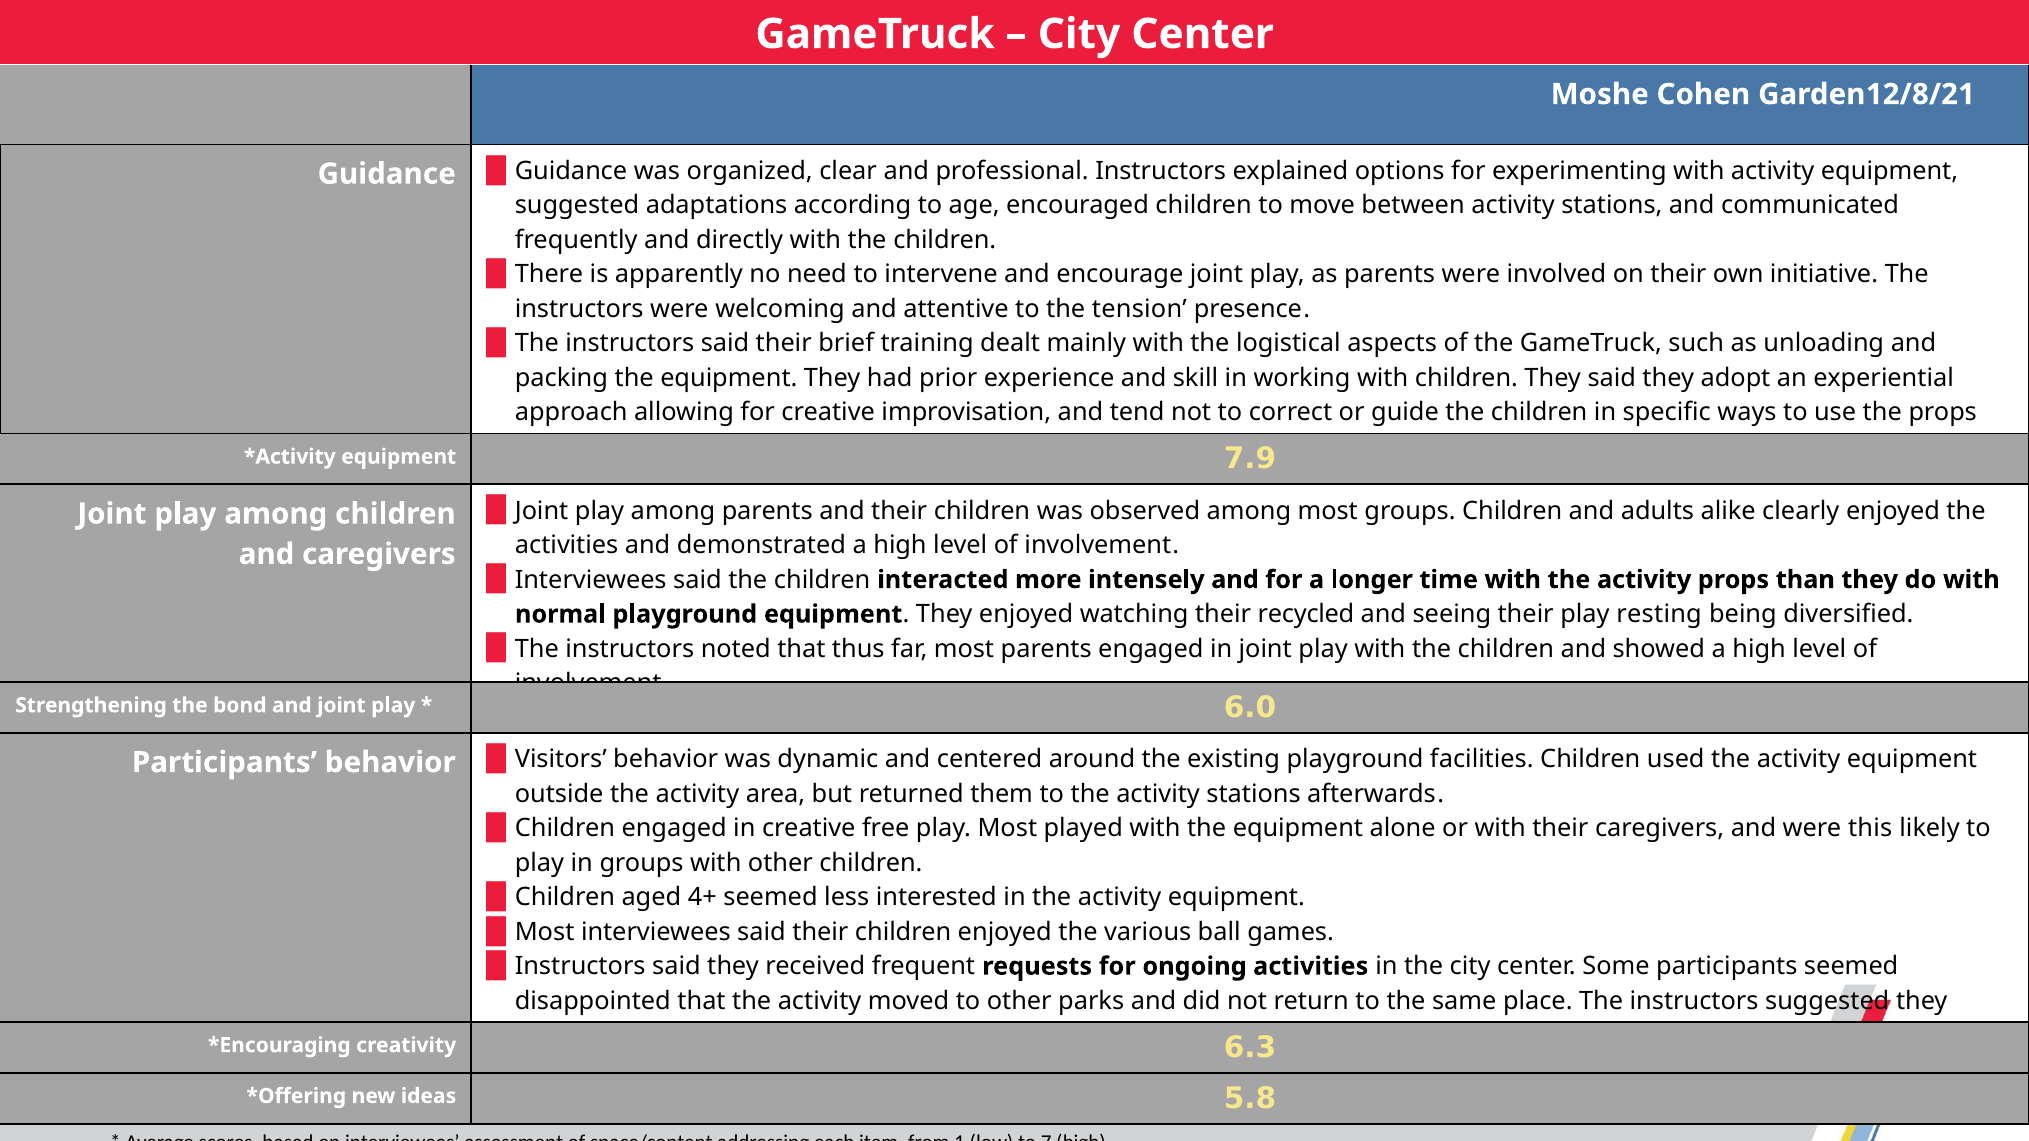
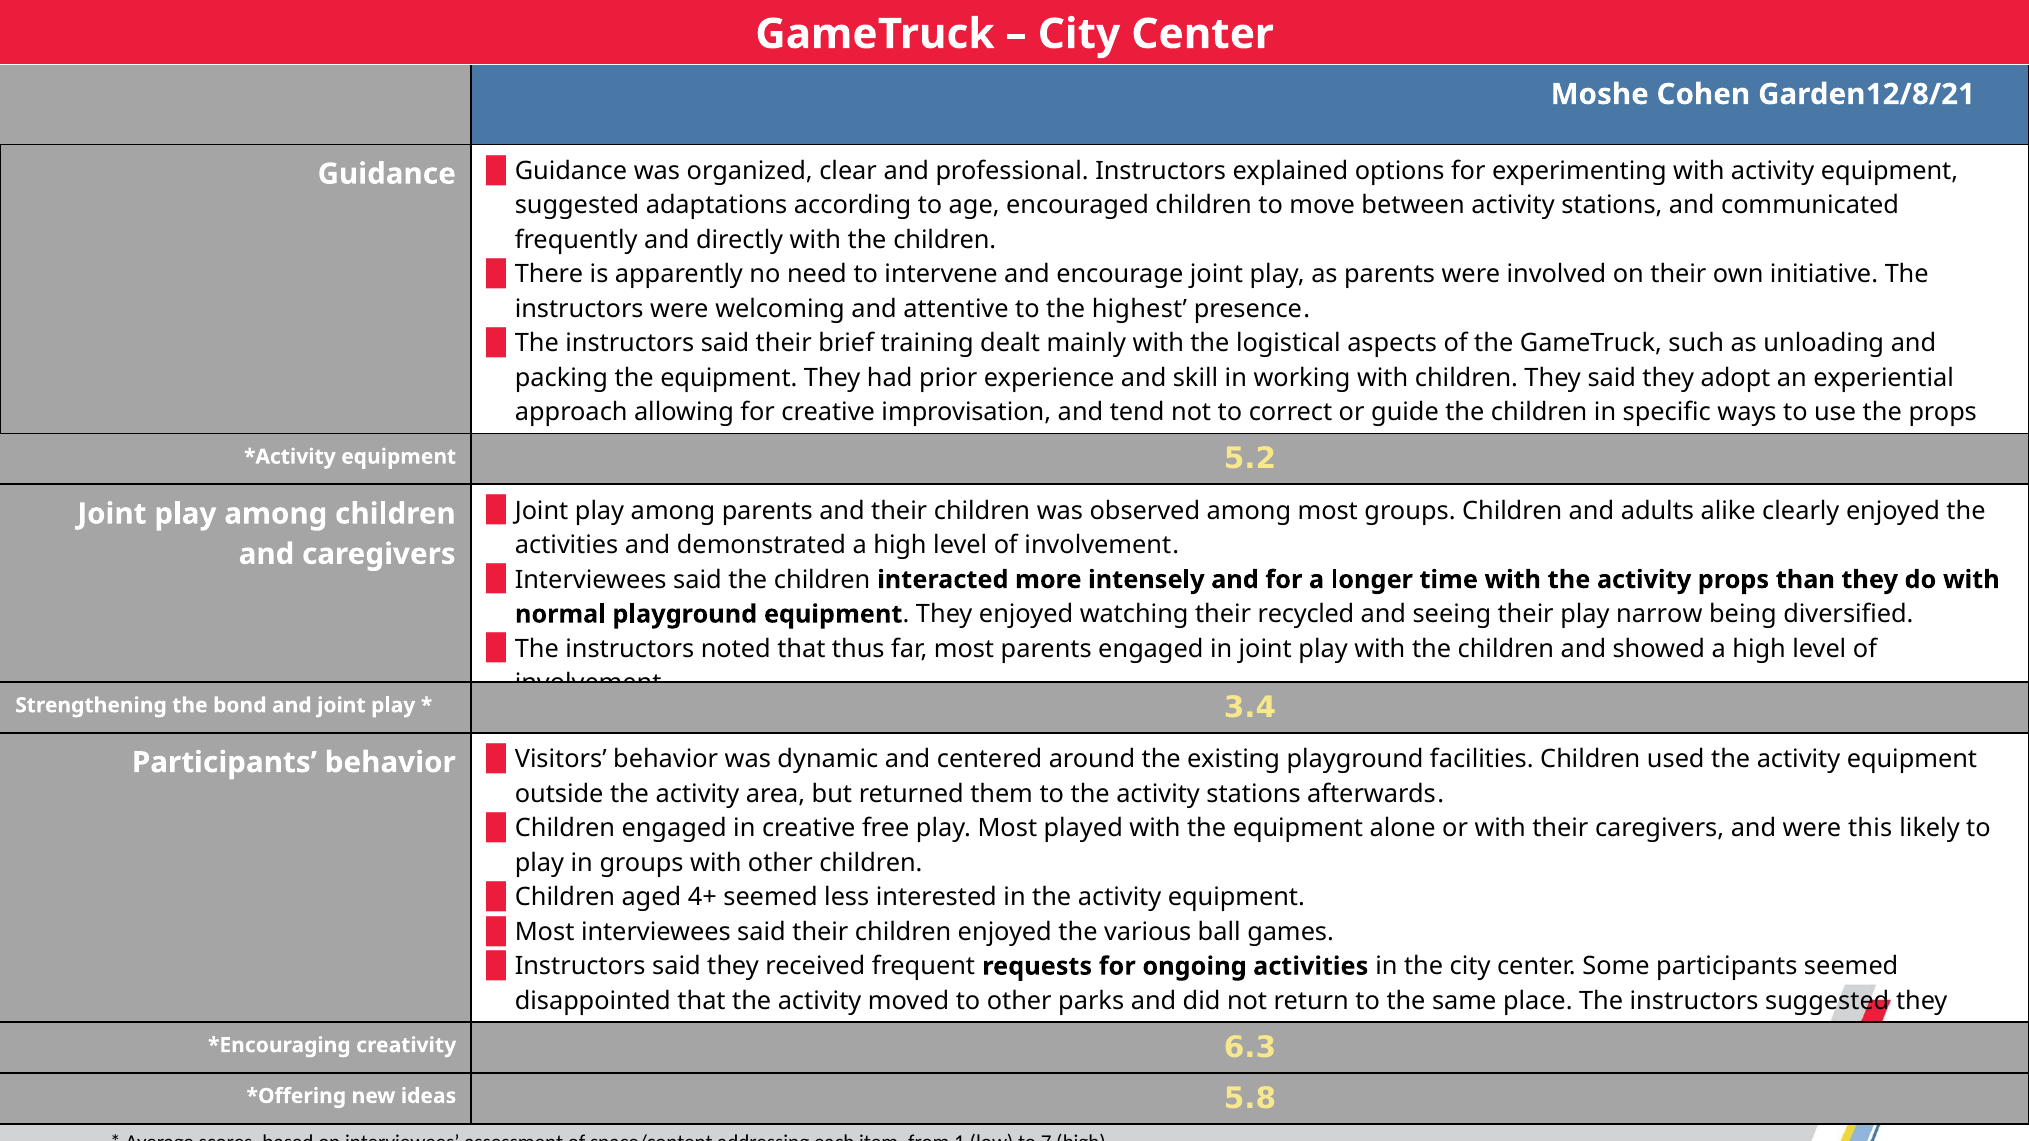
tension: tension -> highest (1139, 309)
7.9: 7.9 -> 5.2 (1250, 459)
resting: resting -> narrow (1659, 614)
6.0: 6.0 -> 3.4 (1250, 708)
